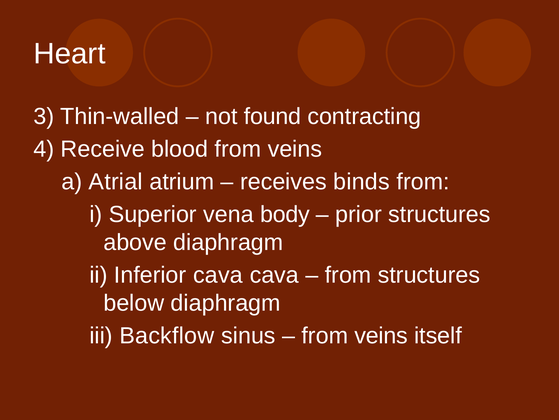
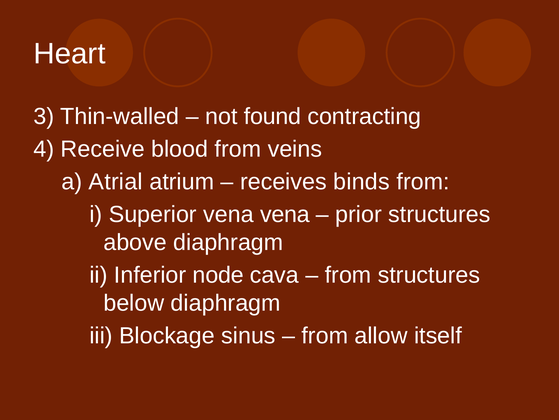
vena body: body -> vena (285, 214)
Inferior cava: cava -> node (218, 275)
Backflow: Backflow -> Blockage (167, 335)
veins: veins -> allow (381, 335)
